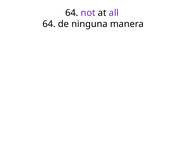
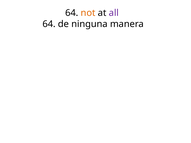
not colour: purple -> orange (88, 13)
